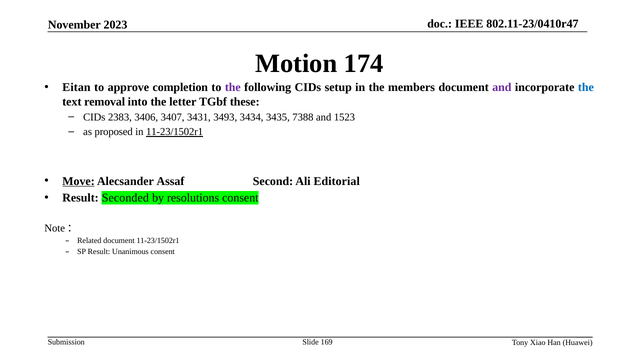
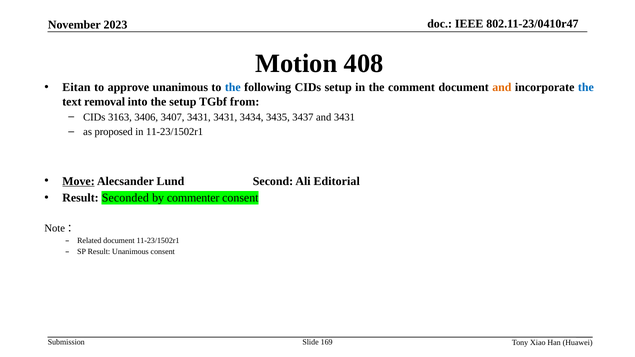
174: 174 -> 408 (364, 64)
approve completion: completion -> unanimous (180, 87)
the colour: purple -> blue (233, 87)
members: members -> comment (411, 87)
and colour: purple -> orange (502, 87)
the letter: letter -> setup (183, 102)
these: these -> from (245, 102)
2383: 2383 -> 3163 (120, 117)
3431 3493: 3493 -> 3431 (225, 117)
7388: 7388 -> 3437 (303, 117)
and 1523: 1523 -> 3431 (344, 117)
11-23/1502r1 underline: present -> none (175, 132)
Assaf: Assaf -> Lund (170, 181)
resolutions: resolutions -> commenter (193, 198)
